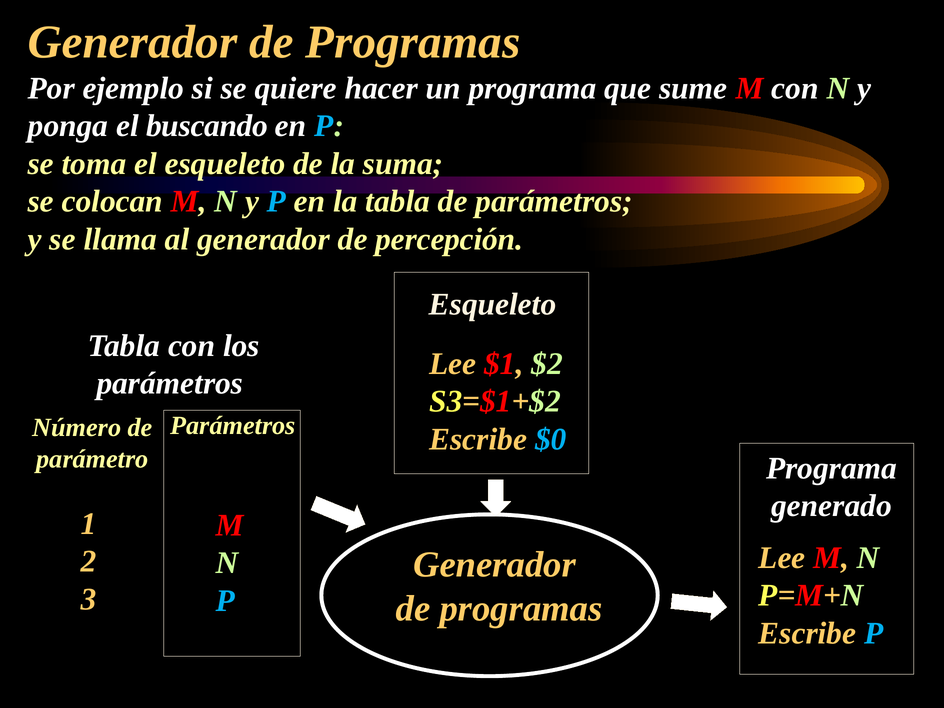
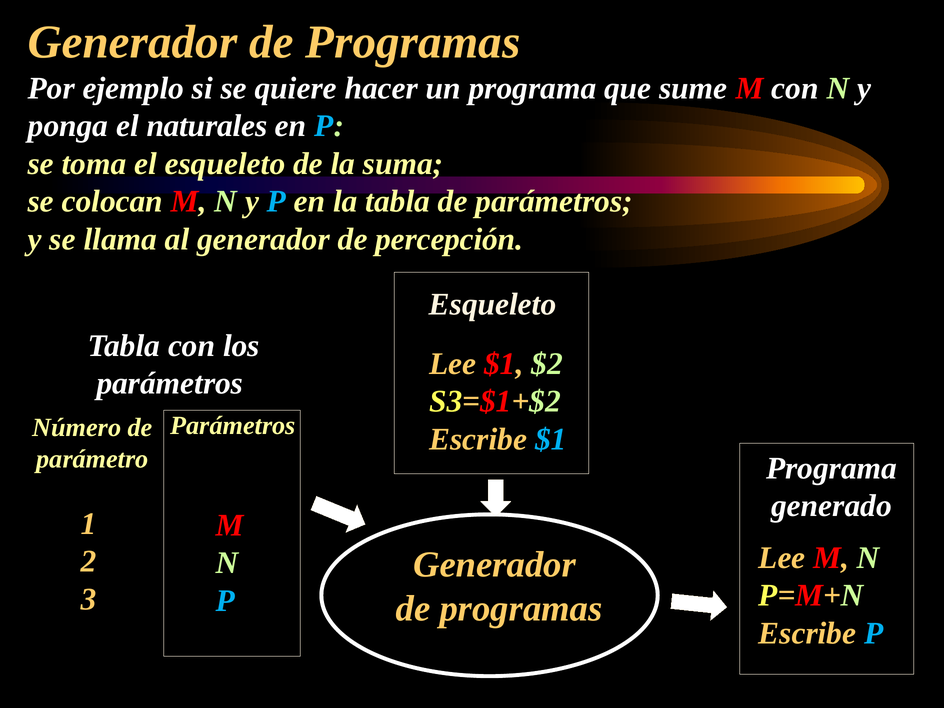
buscando: buscando -> naturales (207, 126)
Escribe $0: $0 -> $1 (551, 439)
